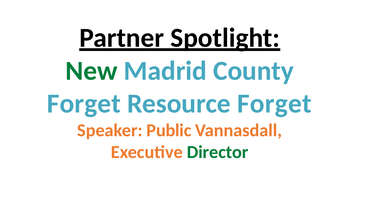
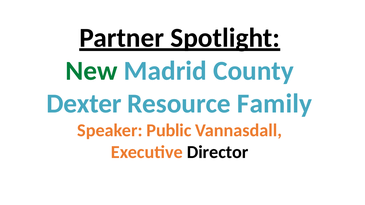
Forget: Forget -> Dexter (84, 104)
Resource Forget: Forget -> Family (275, 104)
Director colour: green -> black (218, 152)
